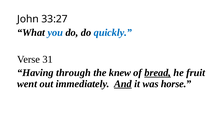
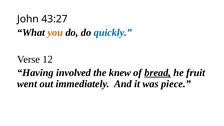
33:27: 33:27 -> 43:27 (55, 19)
you colour: blue -> orange (55, 32)
31: 31 -> 12 (48, 59)
through: through -> involved (74, 73)
And underline: present -> none (123, 84)
horse: horse -> piece (176, 84)
